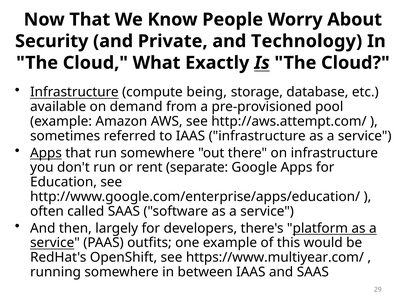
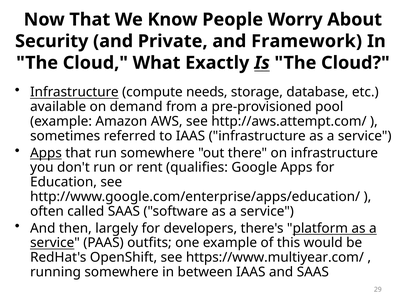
Technology: Technology -> Framework (307, 41)
being: being -> needs (207, 92)
separate: separate -> qualifies (197, 168)
